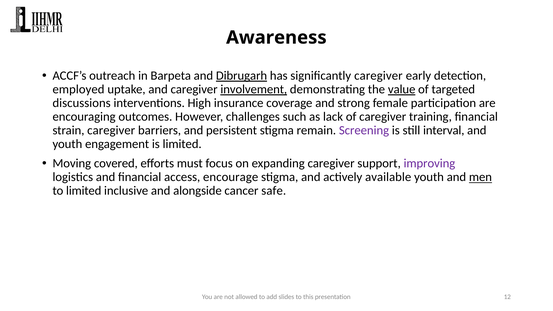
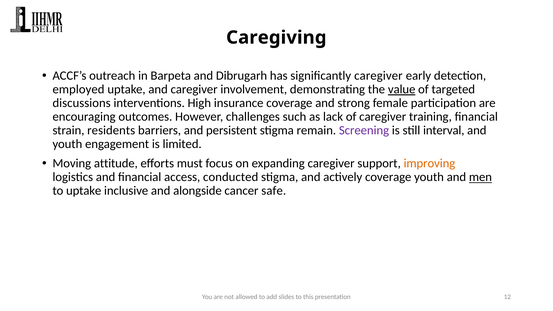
Awareness: Awareness -> Caregiving (276, 38)
Dibrugarh underline: present -> none (242, 76)
involvement underline: present -> none (254, 89)
strain caregiver: caregiver -> residents (111, 130)
covered: covered -> attitude (116, 163)
improving colour: purple -> orange (429, 163)
encourage: encourage -> conducted (231, 177)
actively available: available -> coverage (388, 177)
to limited: limited -> uptake (84, 191)
